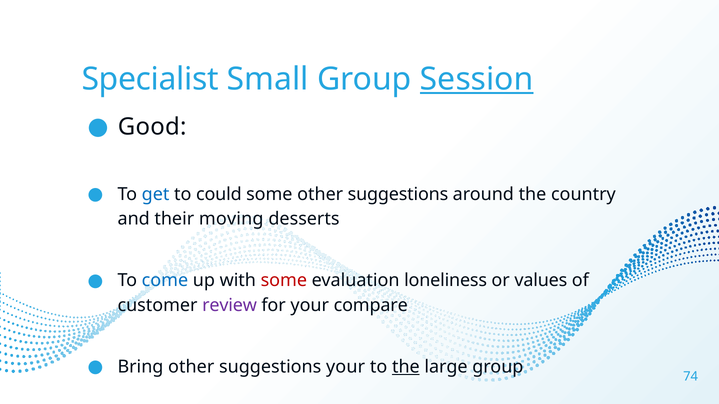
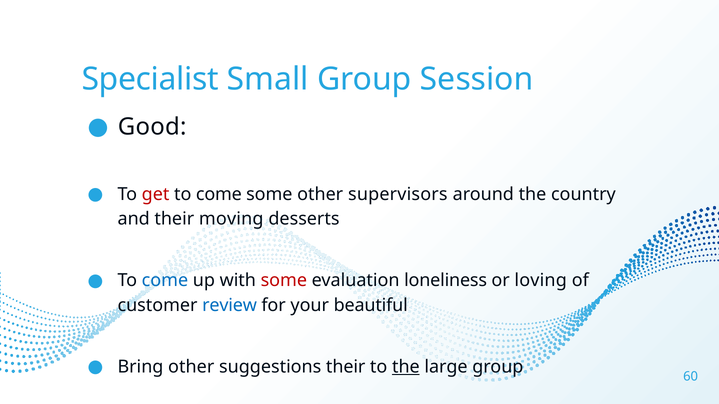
Session underline: present -> none (477, 79)
get colour: blue -> red (156, 194)
could: could -> come (219, 194)
some other suggestions: suggestions -> supervisors (398, 194)
values: values -> loving (541, 281)
review colour: purple -> blue (230, 306)
compare: compare -> beautiful (371, 306)
suggestions your: your -> their (346, 367)
74: 74 -> 60 (691, 377)
